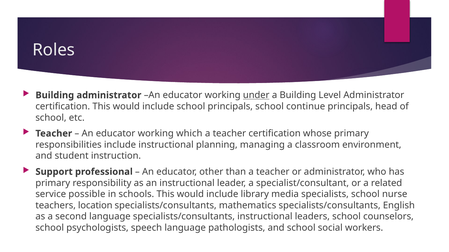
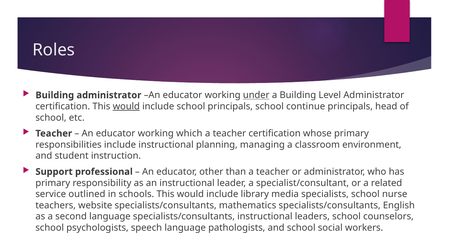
would underline: none -> present (126, 107)
possible: possible -> outlined (87, 195)
location: location -> website (95, 206)
